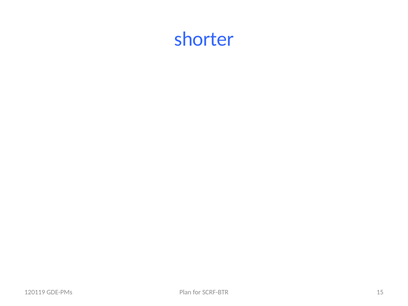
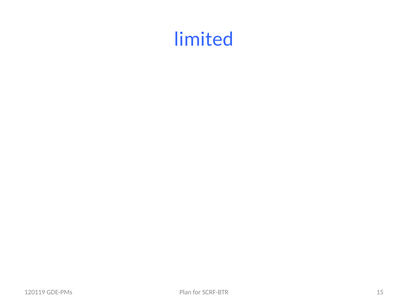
shorter: shorter -> limited (204, 39)
